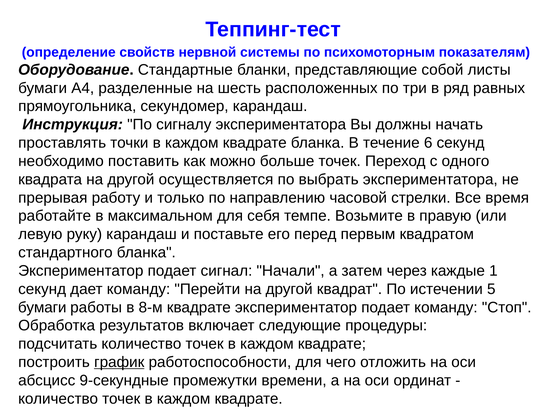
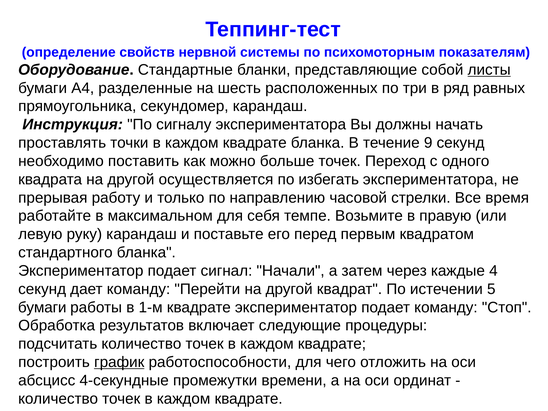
листы underline: none -> present (489, 70)
6: 6 -> 9 (428, 143)
выбрать: выбрать -> избегать (329, 179)
1: 1 -> 4 (493, 271)
8-м: 8-м -> 1-м (151, 307)
9-секундные: 9-секундные -> 4-секундные (124, 380)
